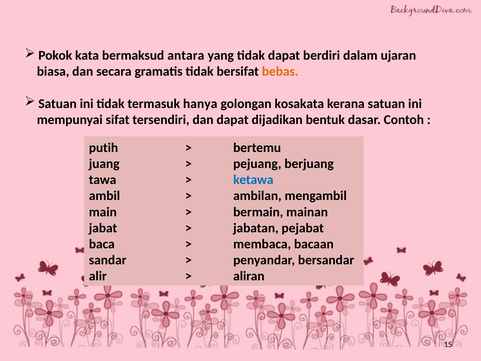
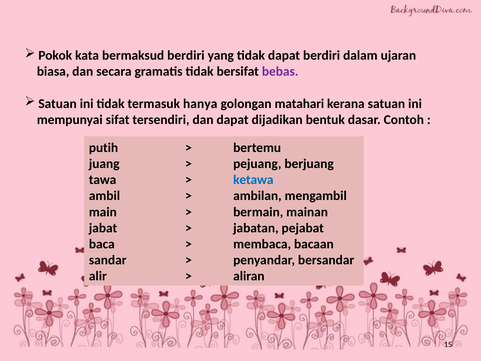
bermaksud antara: antara -> berdiri (186, 55)
bebas colour: orange -> purple (280, 71)
kosakata: kosakata -> matahari (299, 104)
